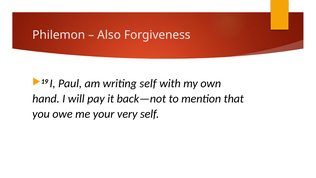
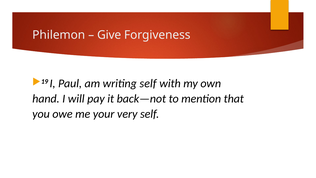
Also: Also -> Give (109, 35)
